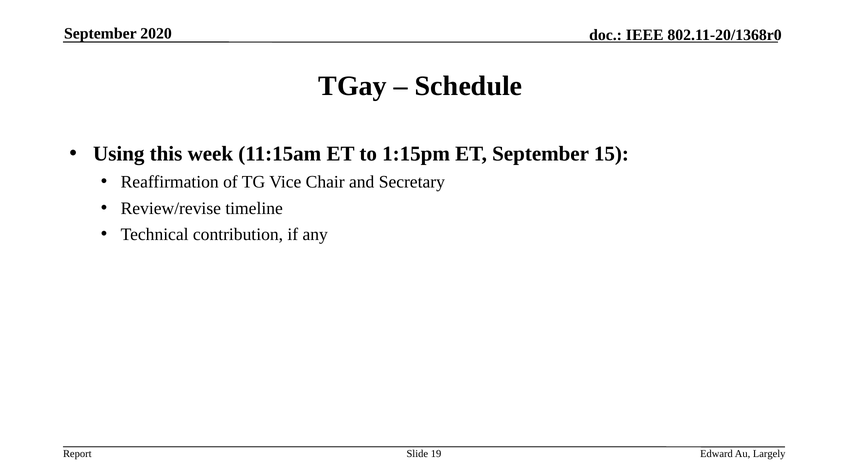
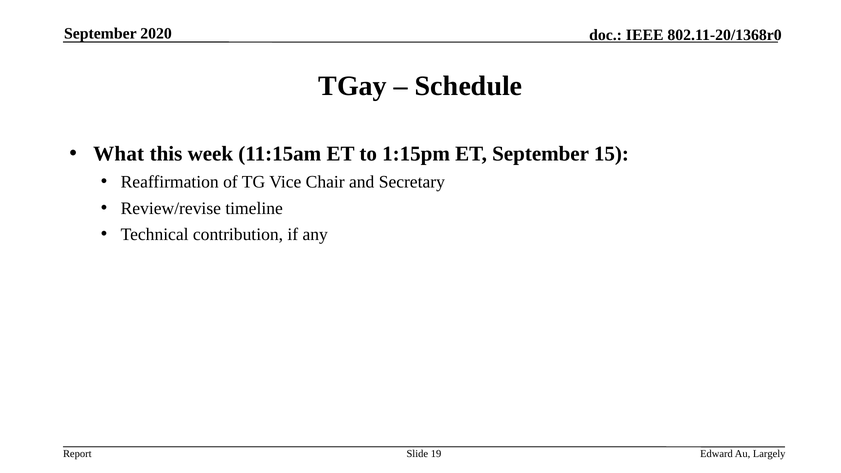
Using: Using -> What (119, 154)
